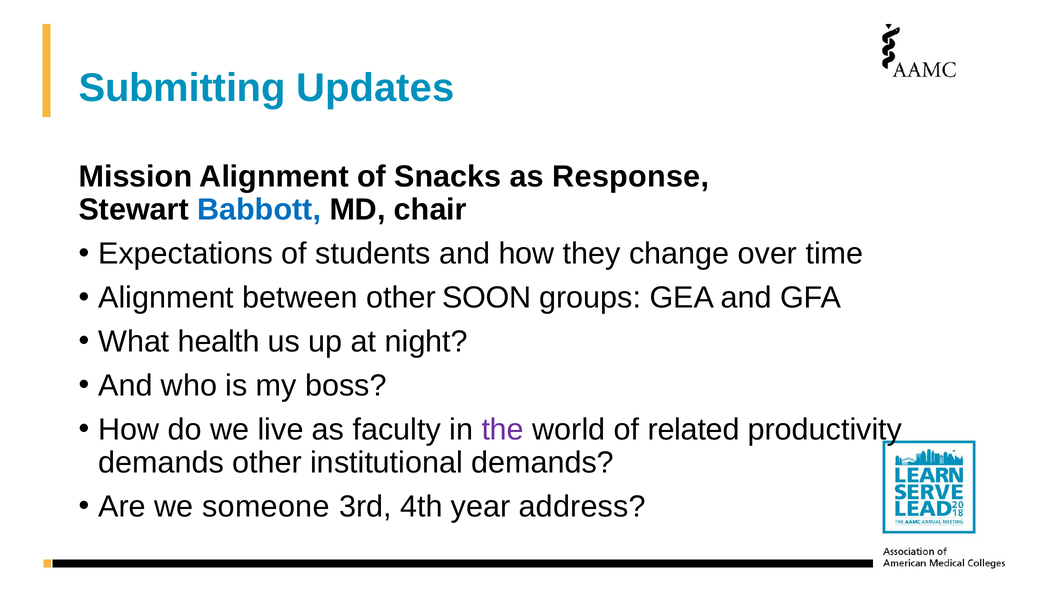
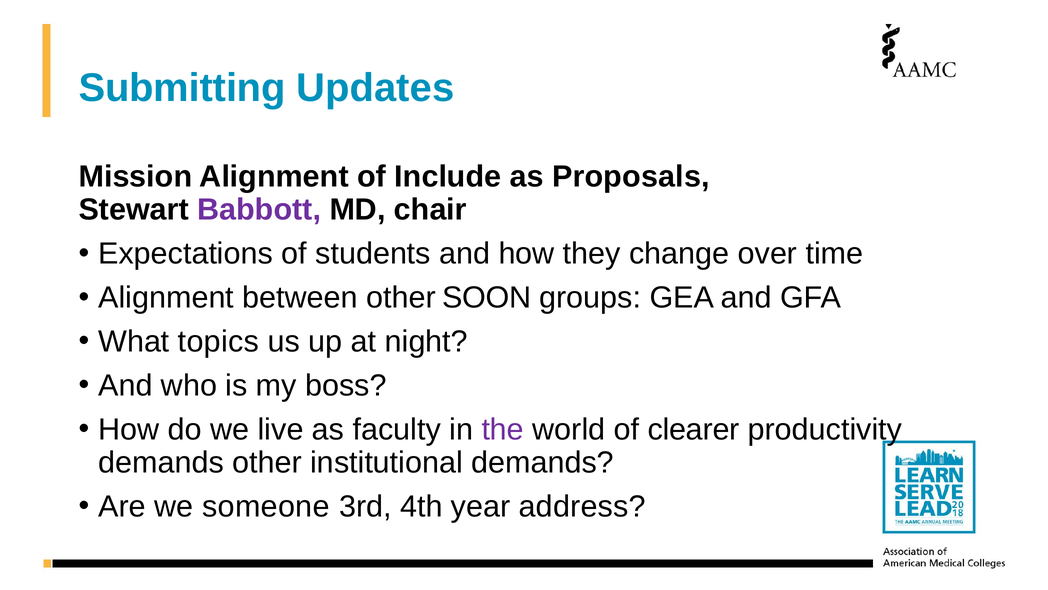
Snacks: Snacks -> Include (448, 177)
Response: Response -> Proposals (631, 177)
Babbott colour: blue -> purple (259, 210)
health: health -> topics (218, 341)
related: related -> clearer (694, 429)
